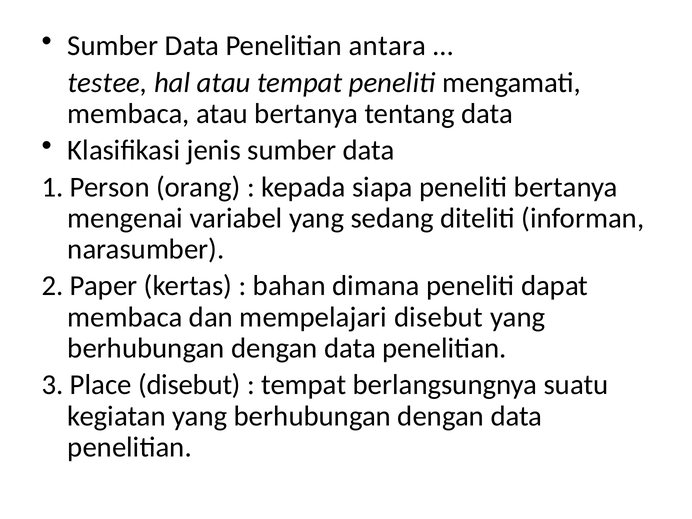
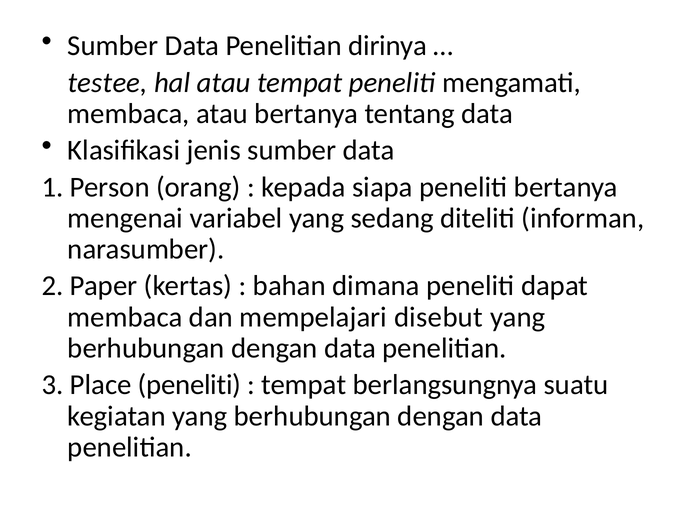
antara: antara -> dirinya (388, 46)
Place disebut: disebut -> peneliti (189, 385)
